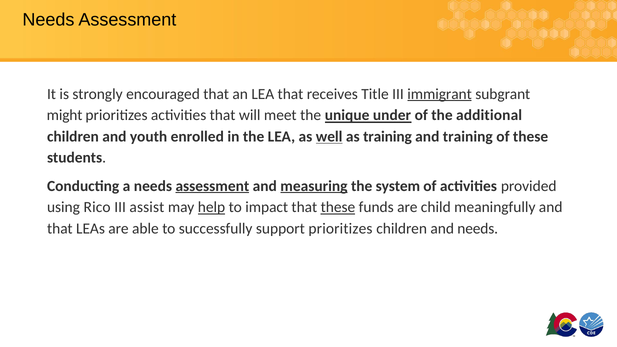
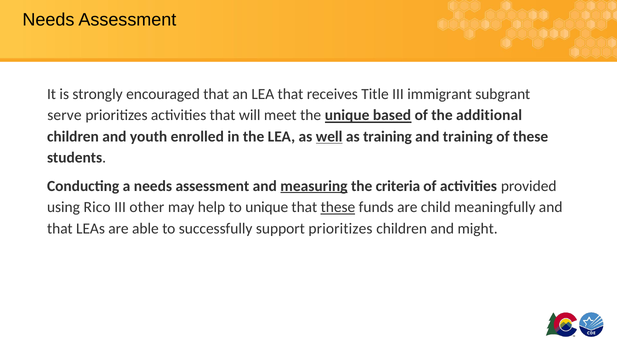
immigrant underline: present -> none (440, 94)
might: might -> serve (64, 115)
under: under -> based (392, 115)
assessment underline: present -> none (212, 186)
system: system -> criteria (398, 186)
assist: assist -> other (147, 207)
help underline: present -> none (211, 207)
to impact: impact -> unique (267, 207)
and needs: needs -> might (478, 229)
